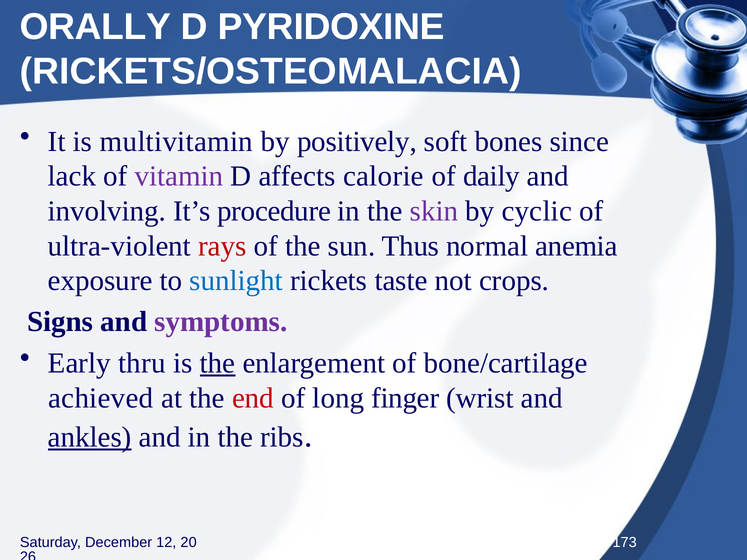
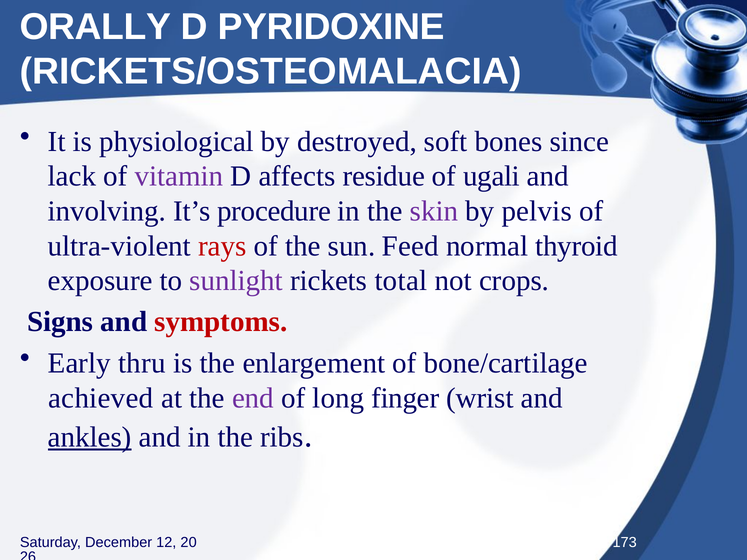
multivitamin: multivitamin -> physiological (177, 141)
positively: positively -> destroyed (357, 141)
calorie: calorie -> residue (384, 176)
daily: daily -> ugali (492, 176)
cyclic: cyclic -> pelvis (537, 211)
Thus: Thus -> Feed (410, 246)
anemia: anemia -> thyroid (576, 246)
sunlight colour: blue -> purple (236, 281)
taste: taste -> total (401, 281)
symptoms colour: purple -> red (221, 322)
the underline: present -> none (218, 363)
end colour: red -> purple (253, 398)
